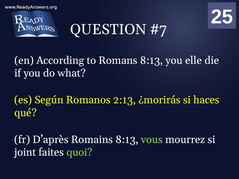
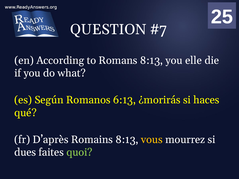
2:13: 2:13 -> 6:13 (125, 100)
vous colour: light green -> yellow (152, 140)
joint: joint -> dues (25, 153)
